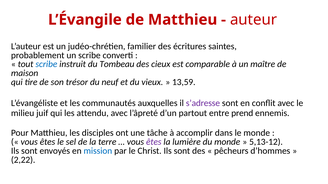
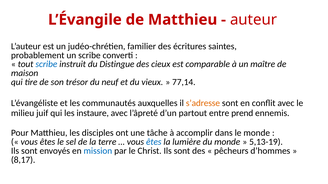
Tombeau: Tombeau -> Distingue (117, 64)
13,59: 13,59 -> 77,14 (184, 82)
s’adresse colour: purple -> orange (203, 103)
attendu: attendu -> instaure (93, 113)
êtes colour: purple -> blue (154, 142)
5,13-12: 5,13-12 -> 5,13-19 (266, 142)
2,22: 2,22 -> 8,17 (23, 160)
